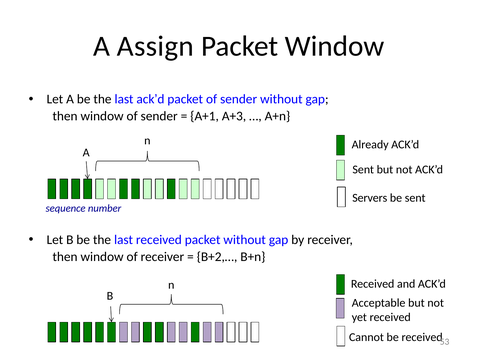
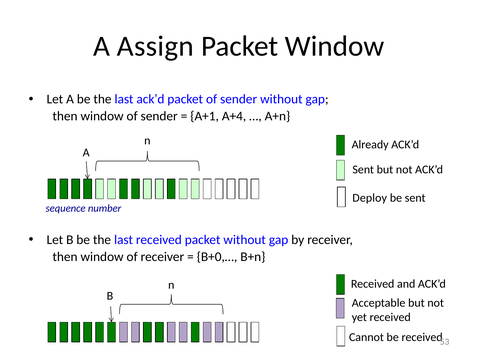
A+3: A+3 -> A+4 (234, 116)
Servers: Servers -> Deploy (370, 198)
B+2,…: B+2,… -> B+0,… (217, 257)
